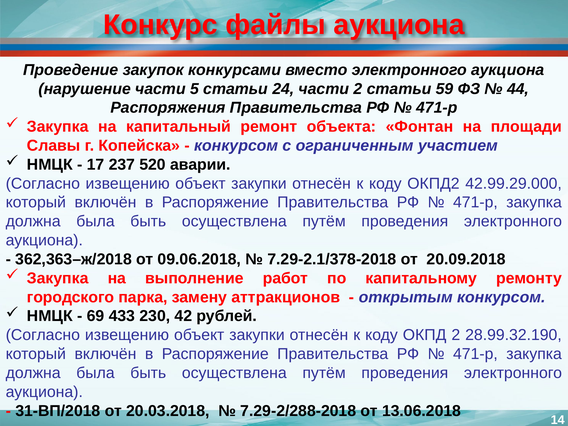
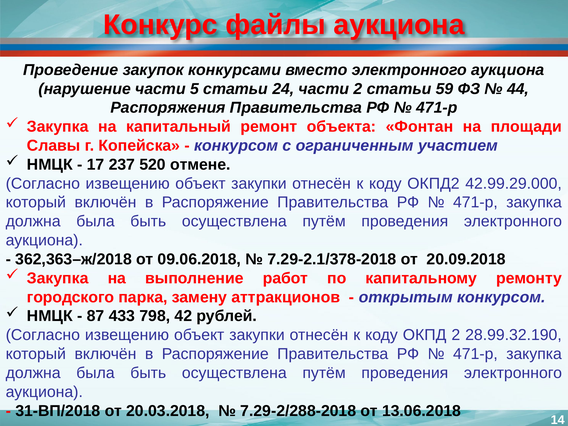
аварии: аварии -> отмене (200, 165)
69: 69 -> 87 (96, 316)
230: 230 -> 798 (155, 316)
